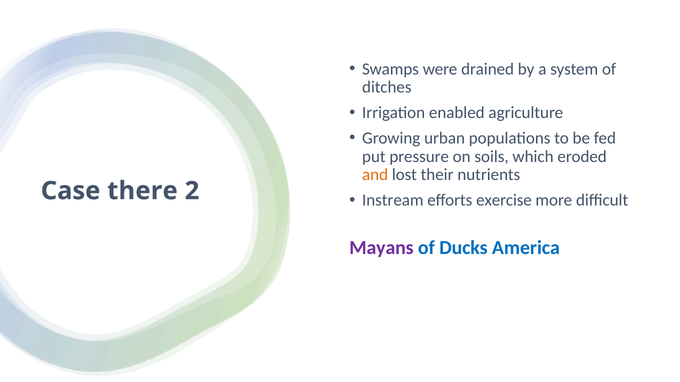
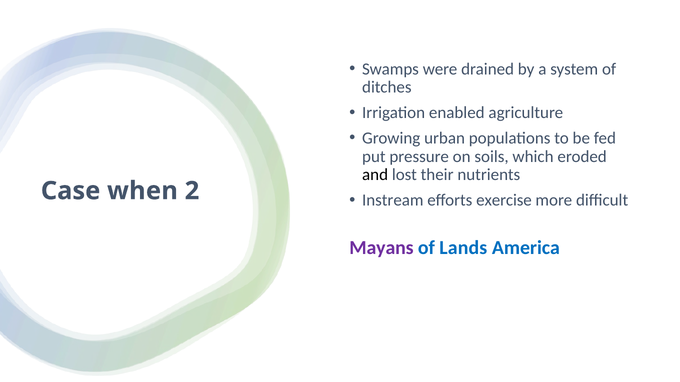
and colour: orange -> black (375, 175)
there: there -> when (142, 191)
Ducks: Ducks -> Lands (463, 248)
